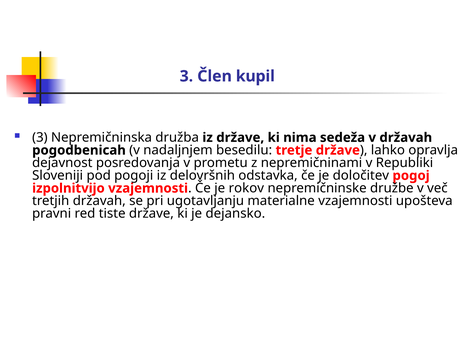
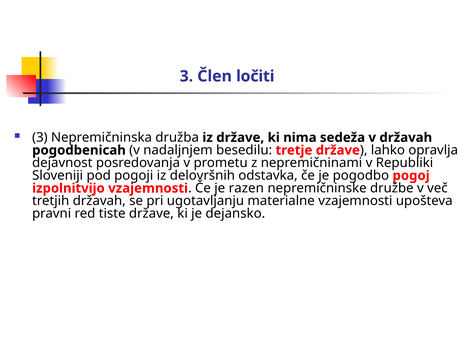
kupil: kupil -> ločiti (255, 76)
določitev: določitev -> pogodbo (361, 176)
rokov: rokov -> razen (246, 188)
